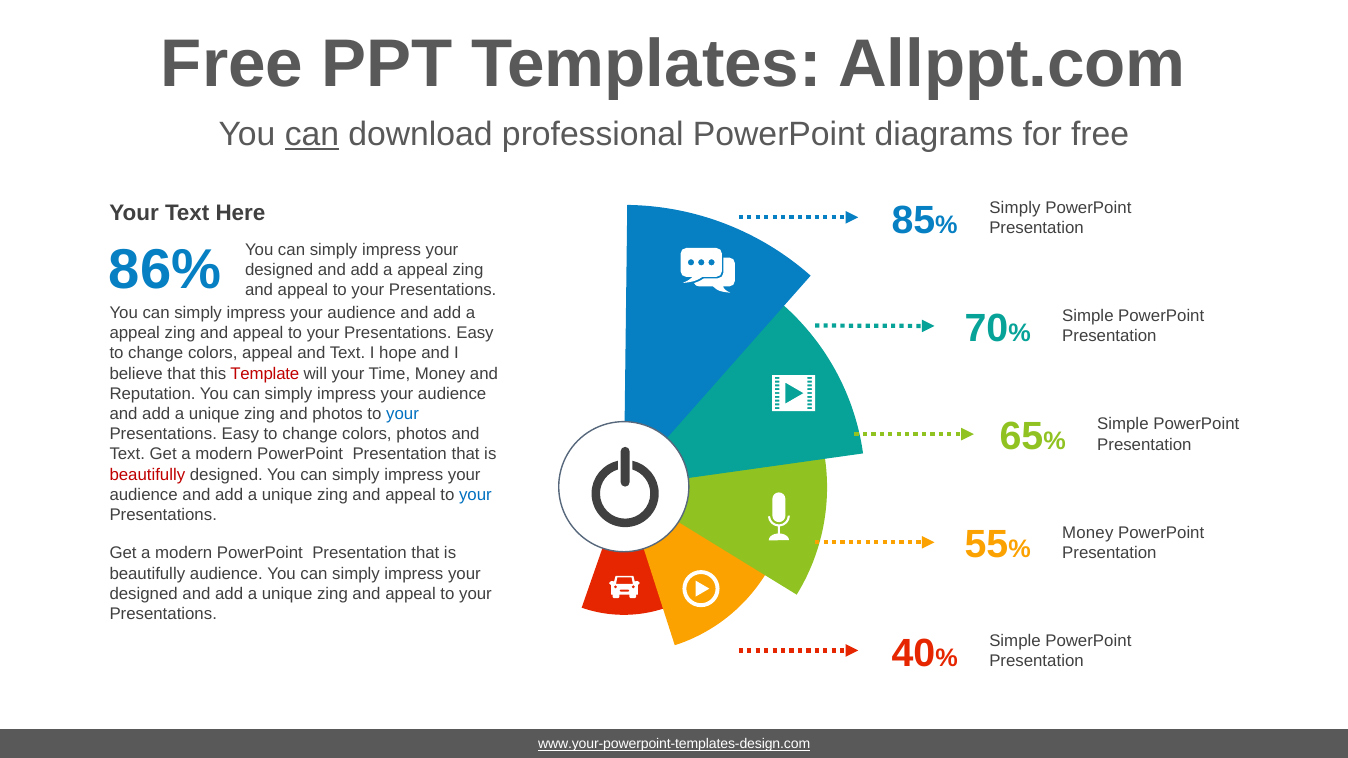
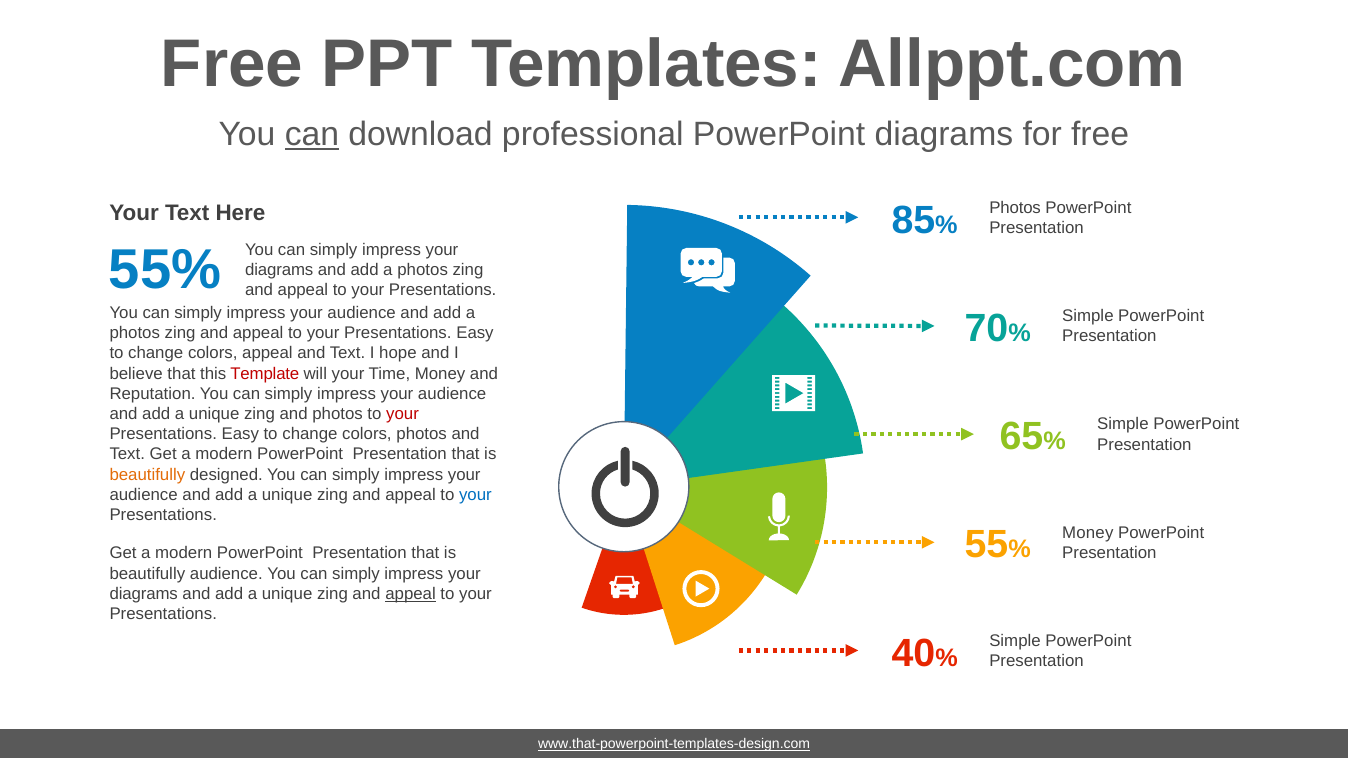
Simply: Simply -> Photos (1015, 208)
86%: 86% -> 55% (165, 271)
designed: designed -> diagrams (279, 270)
appeal: appeal -> photos (423, 270)
appeal: appeal -> photos (135, 333)
your colour: blue -> red (403, 414)
beautifully colour: red -> orange (147, 475)
designed: designed -> diagrams (144, 594)
appeal underline: none -> present (411, 594)
www.your-powerpoint-templates-design.com: www.your-powerpoint-templates-design.com -> www.that-powerpoint-templates-design.com (674, 744)
